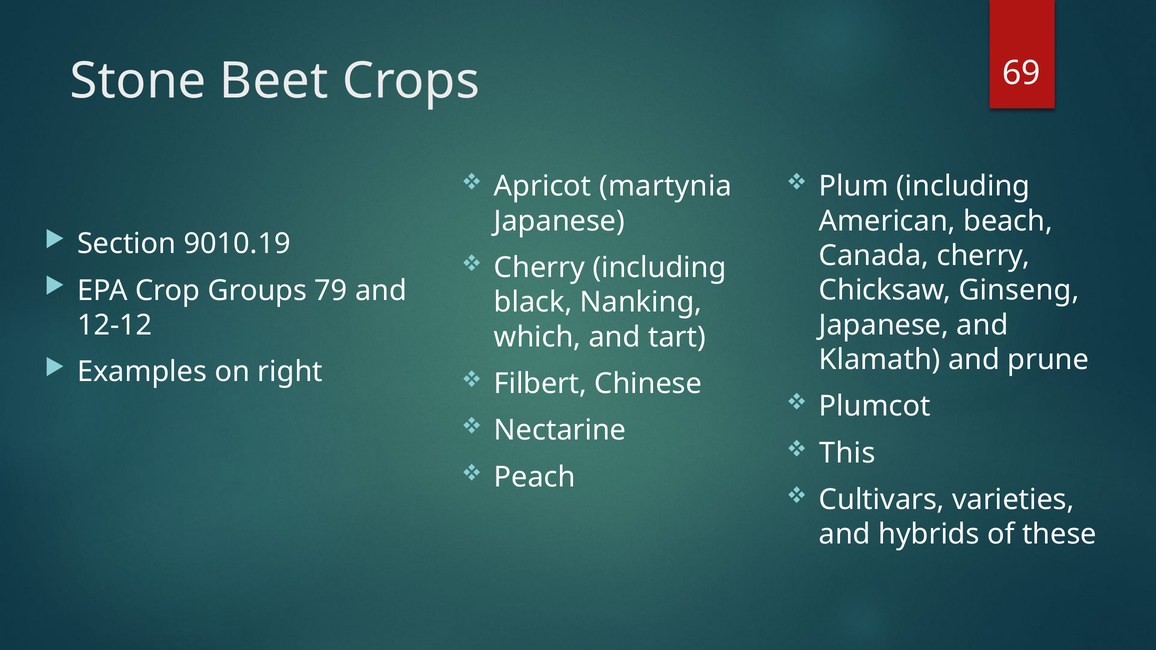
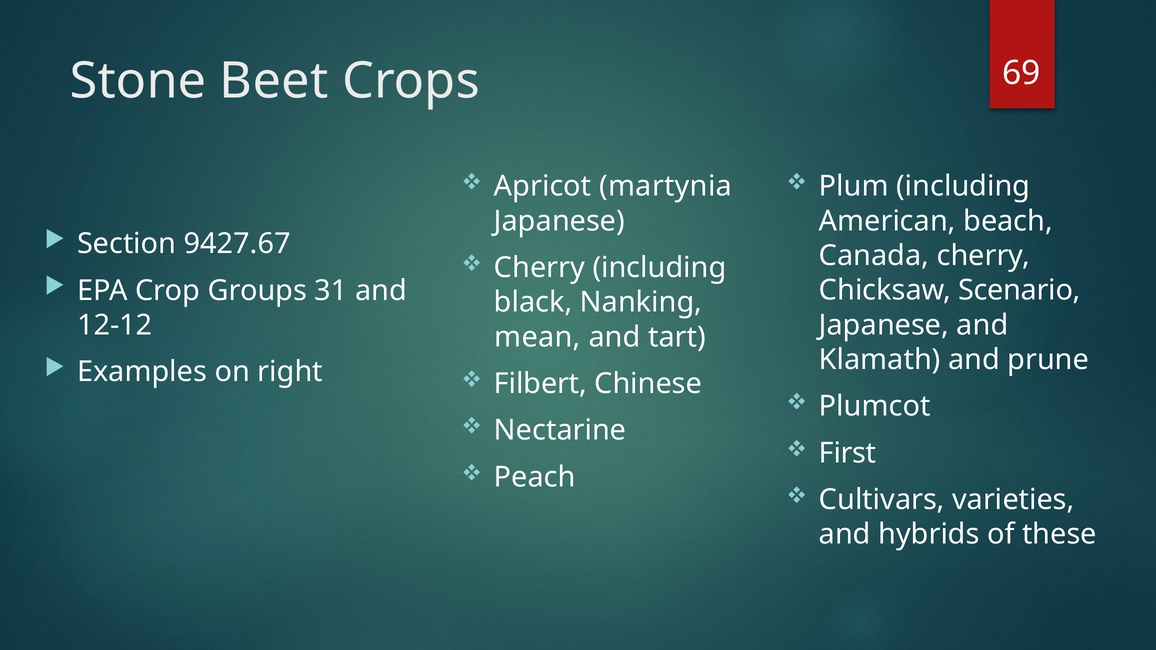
9010.19: 9010.19 -> 9427.67 (237, 244)
79: 79 -> 31 (331, 291)
Ginseng: Ginseng -> Scenario (1019, 290)
which: which -> mean (537, 337)
This: This -> First (848, 453)
